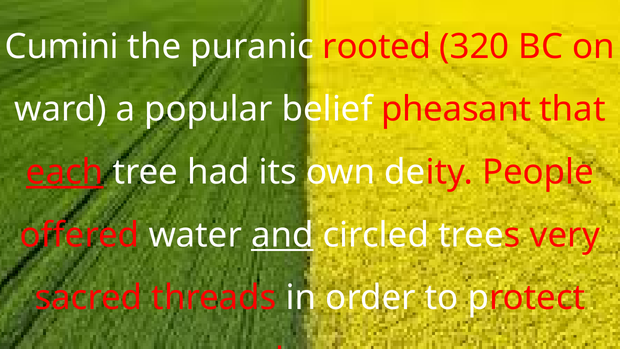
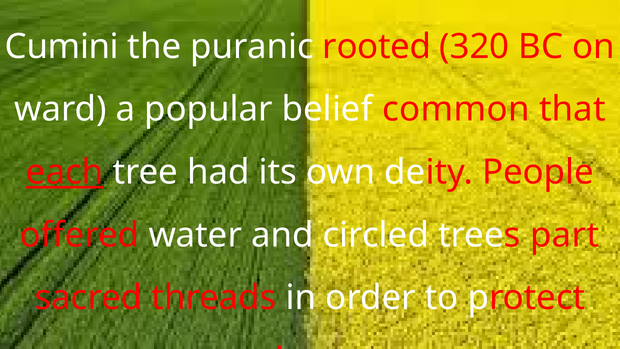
pheasant: pheasant -> common (456, 109)
and underline: present -> none (282, 235)
very: very -> part (565, 235)
